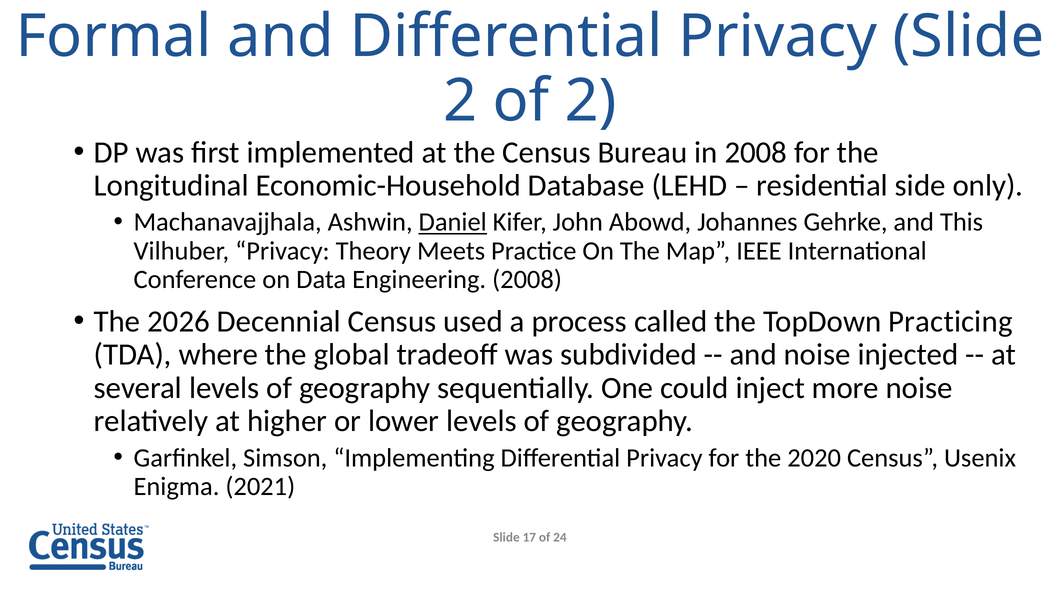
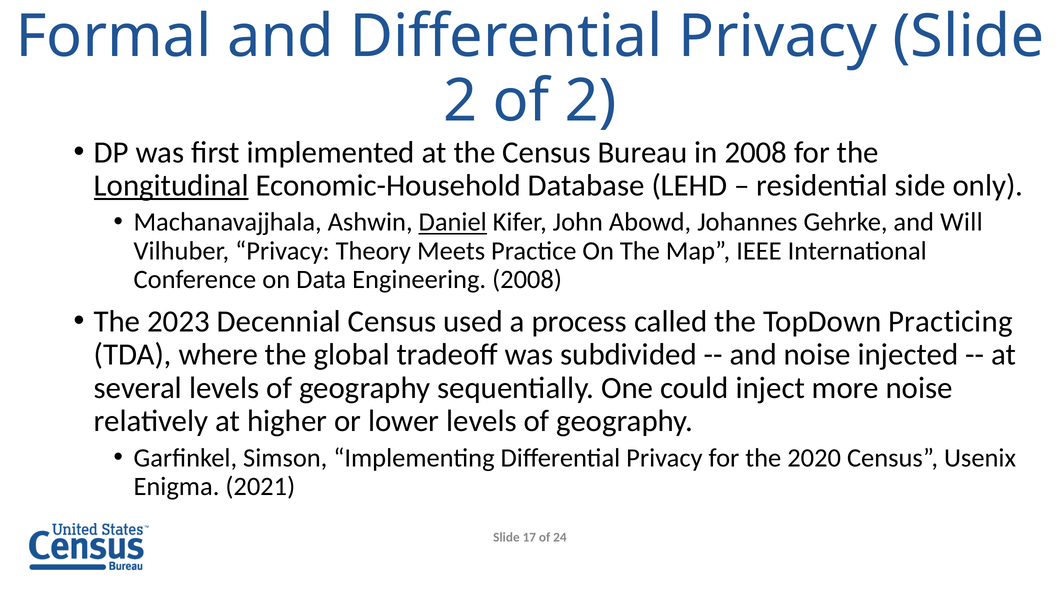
Longitudinal underline: none -> present (171, 186)
This: This -> Will (961, 222)
2026: 2026 -> 2023 (179, 321)
